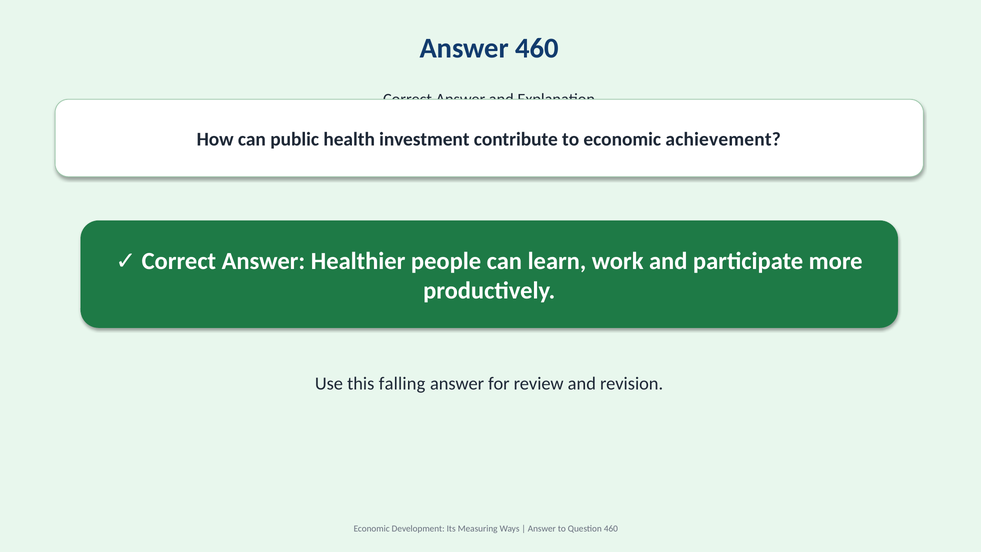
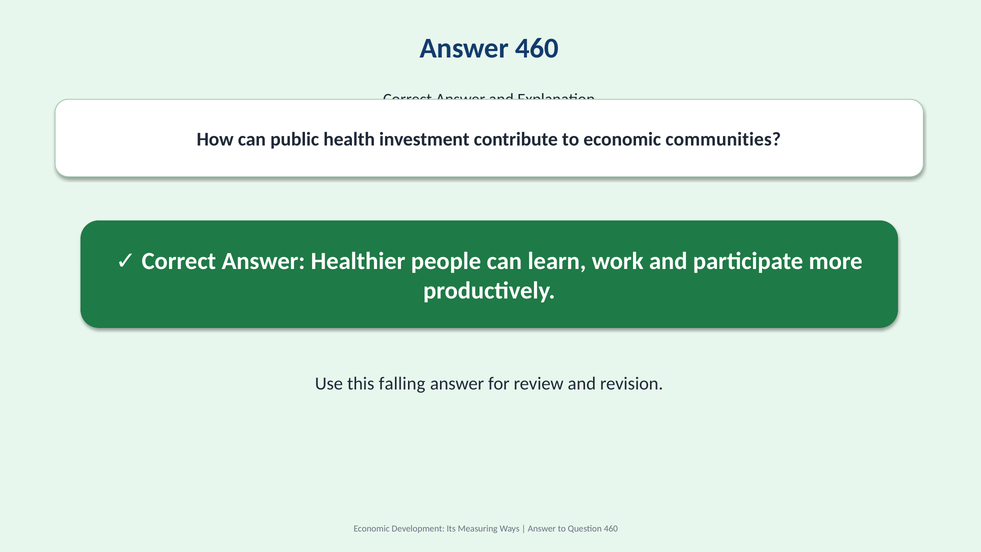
achievement: achievement -> communities (723, 139)
